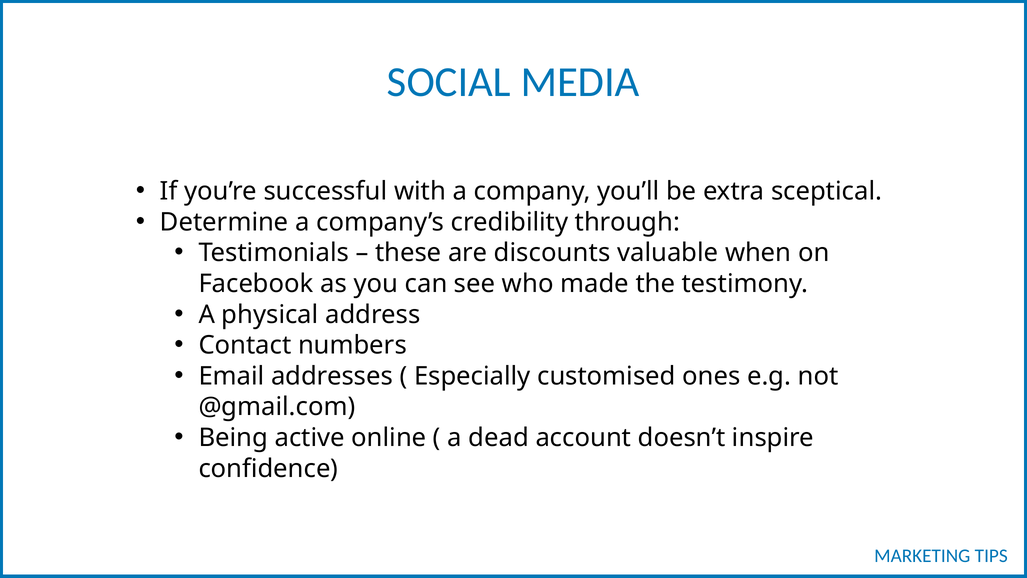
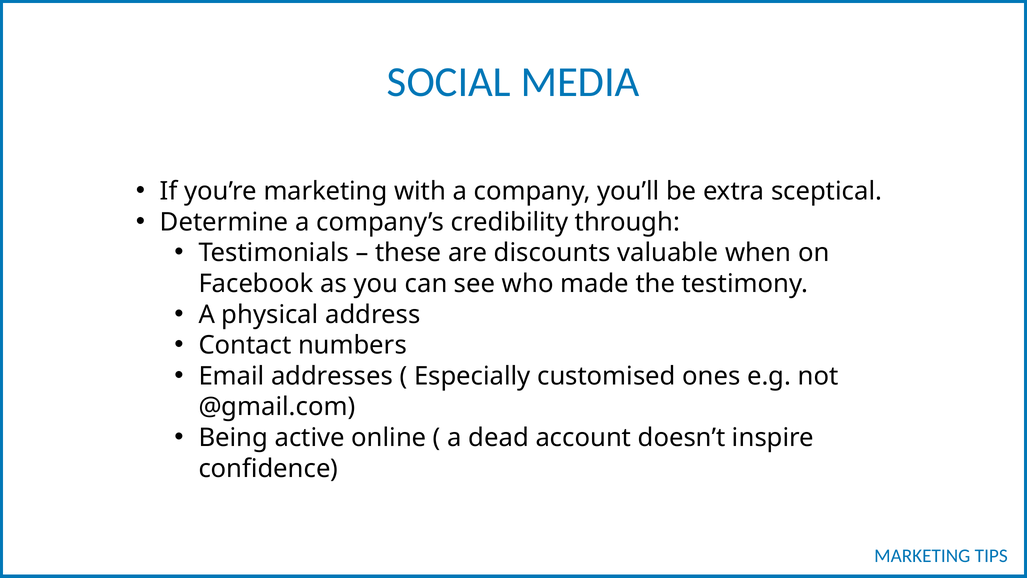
you’re successful: successful -> marketing (325, 191)
